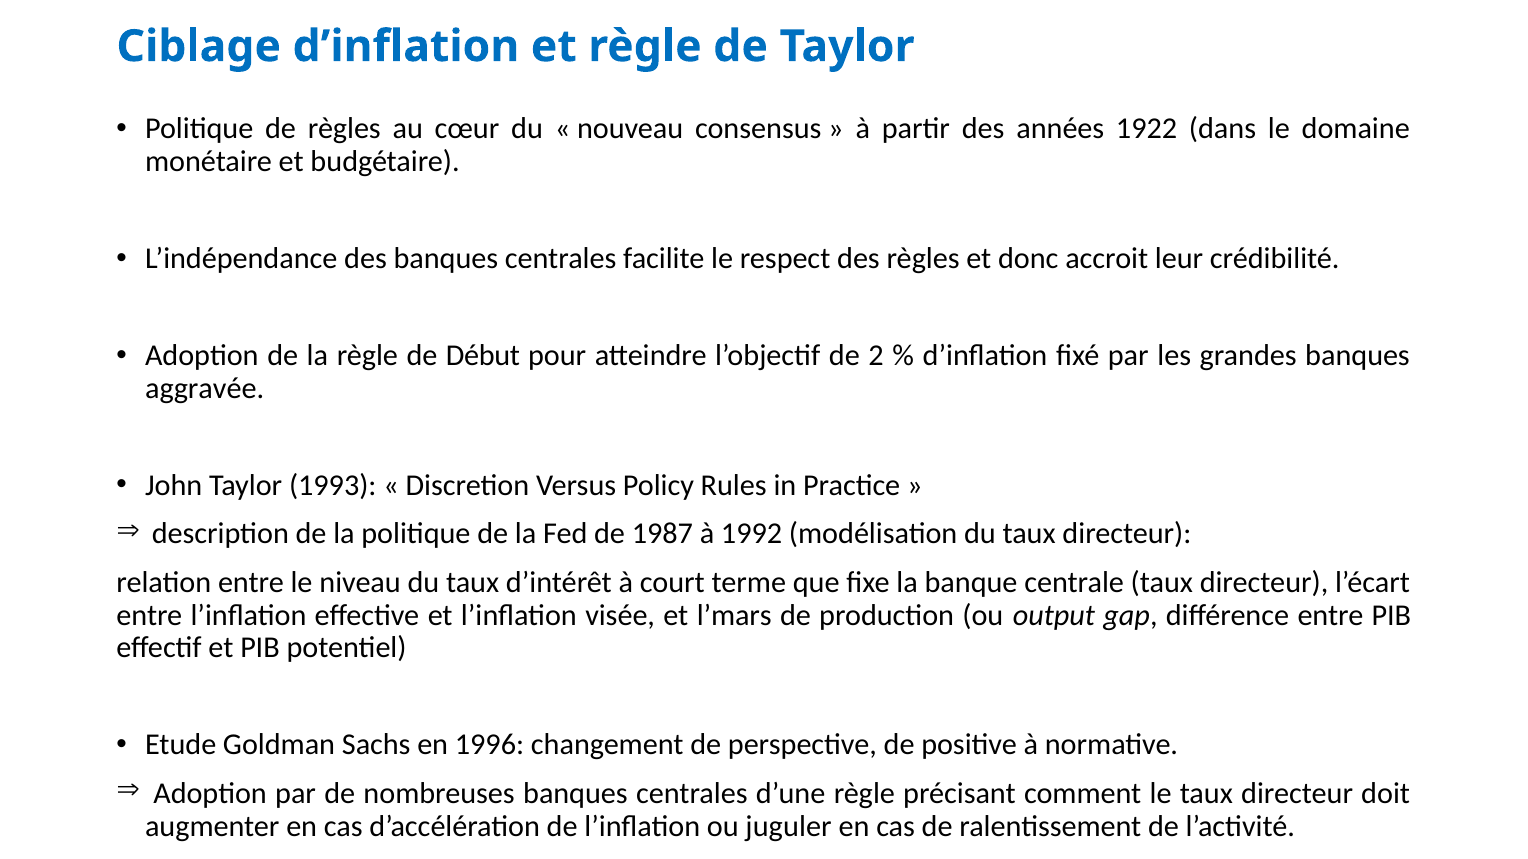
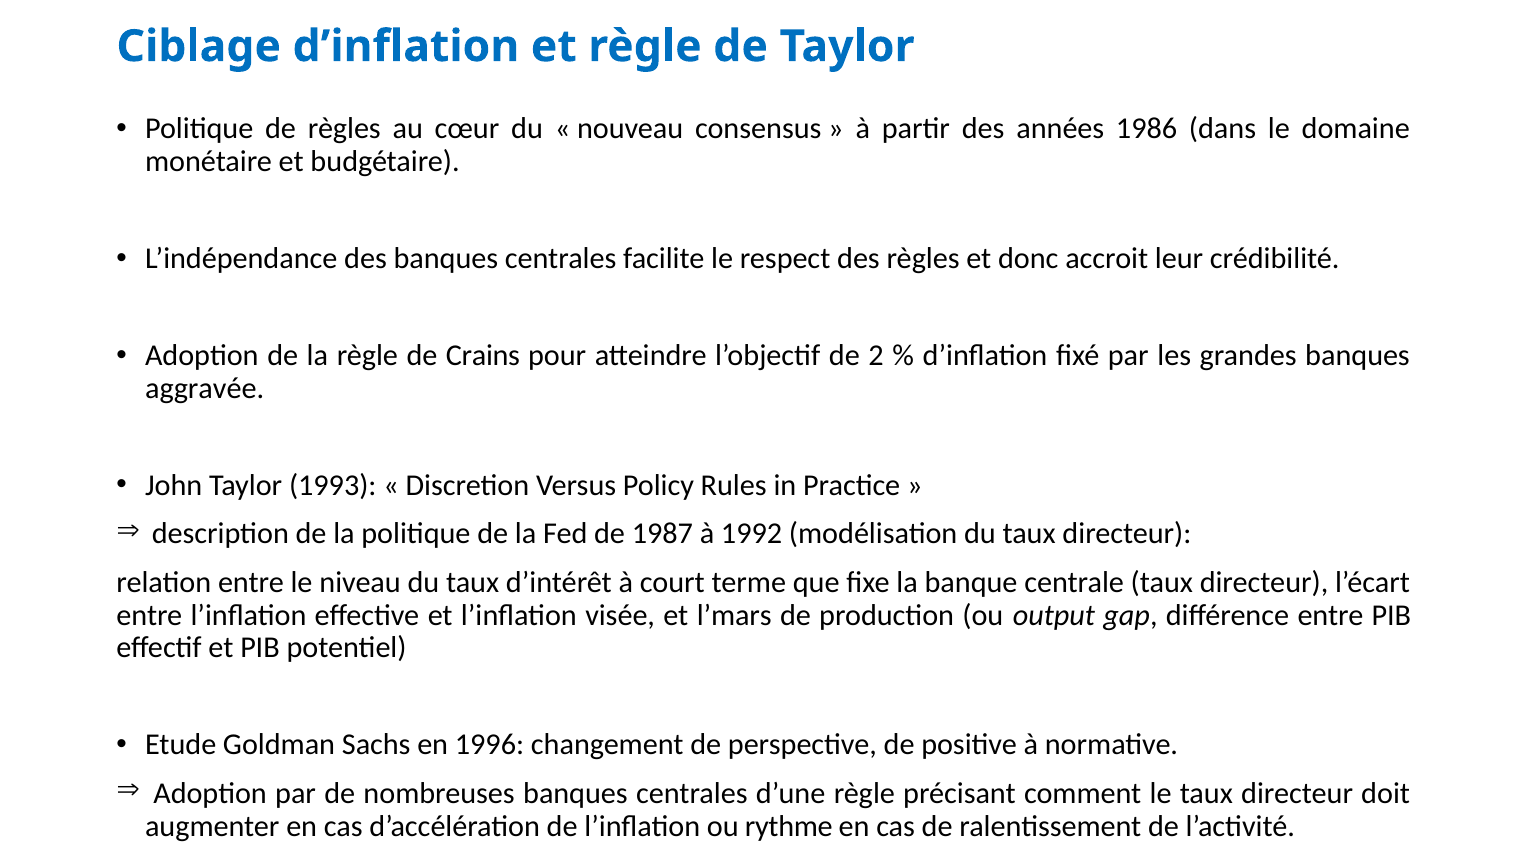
1922: 1922 -> 1986 (1147, 129)
Début: Début -> Crains (483, 356)
juguler: juguler -> rythme (789, 827)
